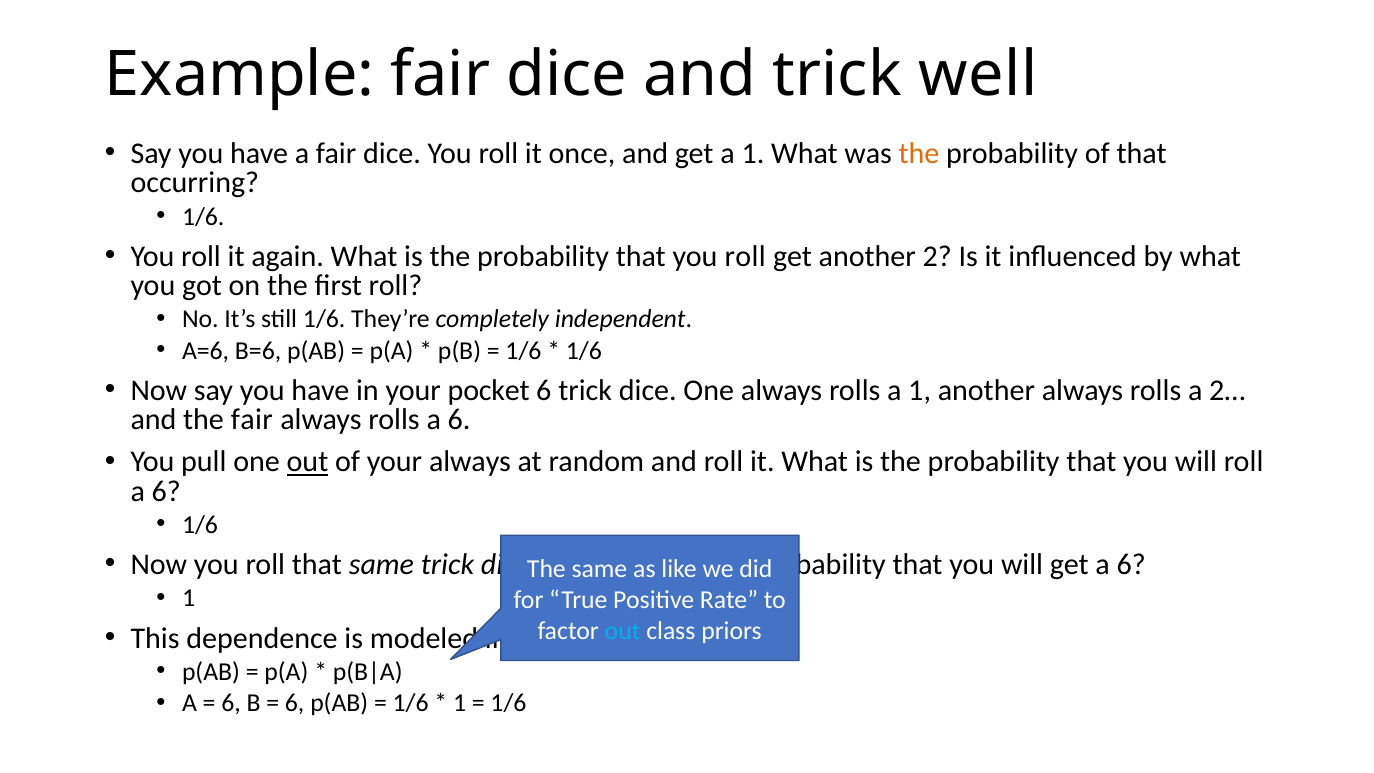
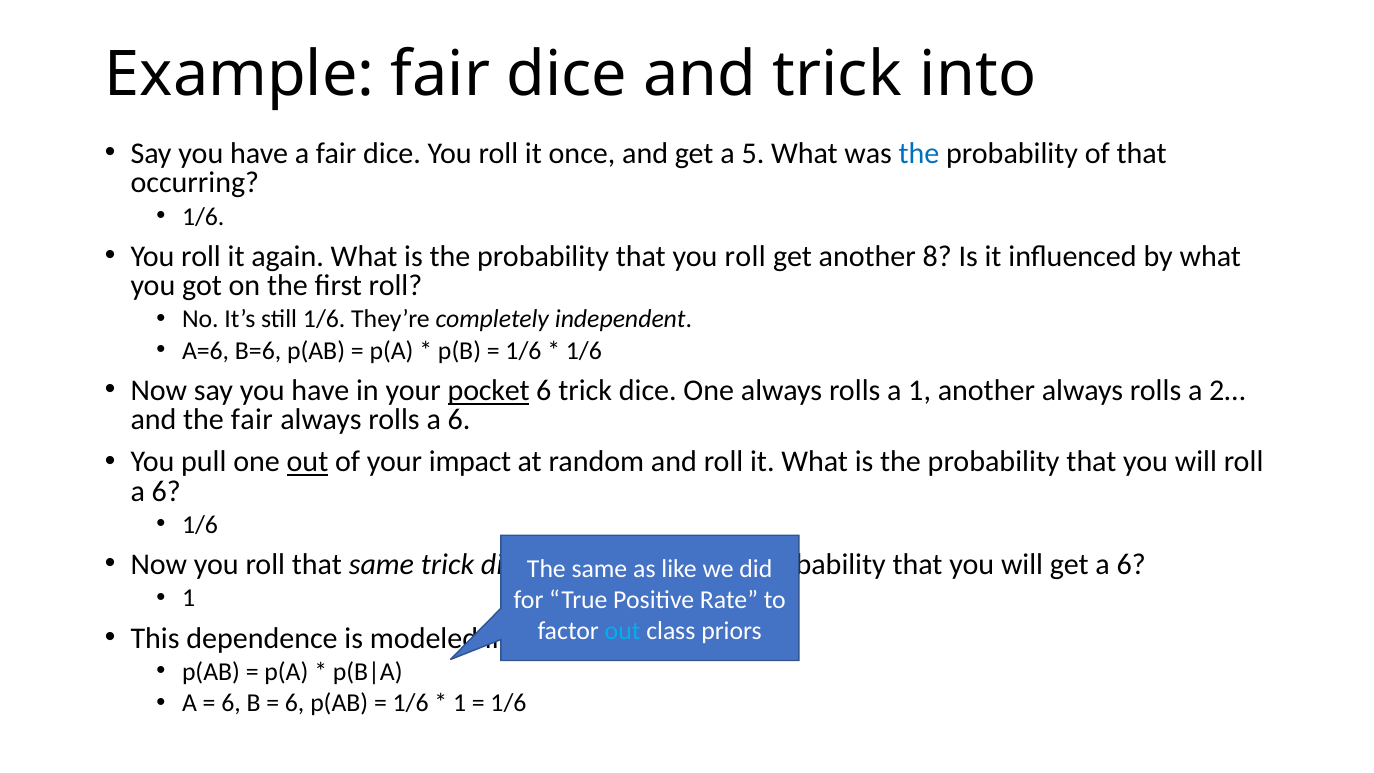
well: well -> into (978, 74)
get a 1: 1 -> 5 (753, 154)
the colour: orange -> blue (919, 154)
2: 2 -> 8 (937, 257)
pocket underline: none -> present (489, 391)
your always: always -> impact (470, 462)
